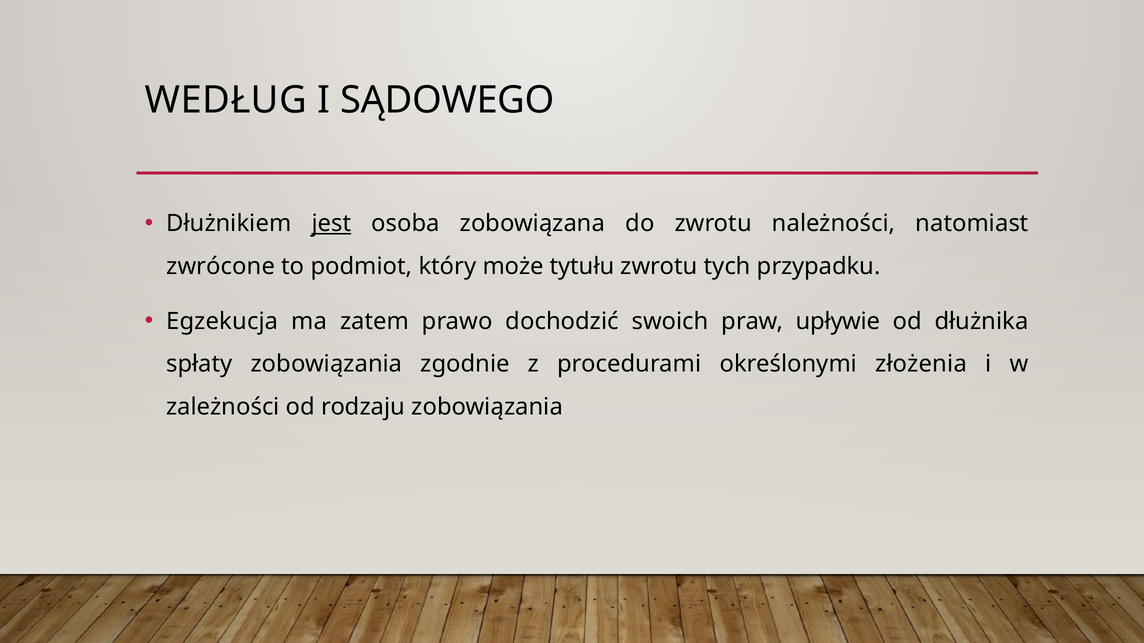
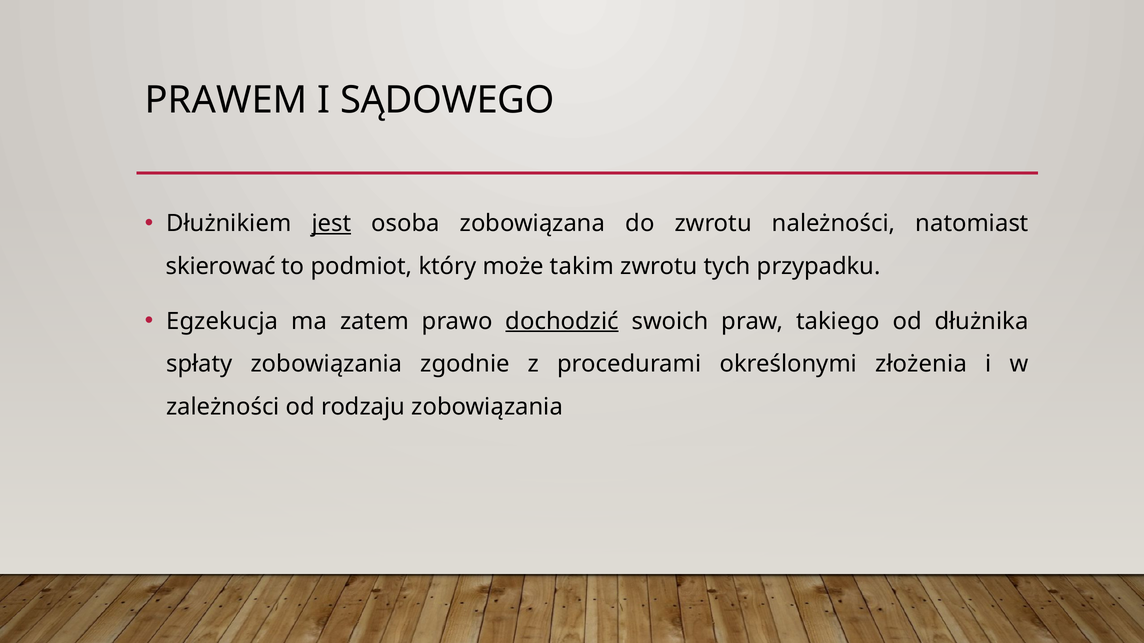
WEDŁUG: WEDŁUG -> PRAWEM (226, 100)
zwrócone: zwrócone -> skierować (221, 267)
tytułu: tytułu -> takim (582, 267)
dochodzić underline: none -> present (562, 321)
upływie: upływie -> takiego (838, 321)
